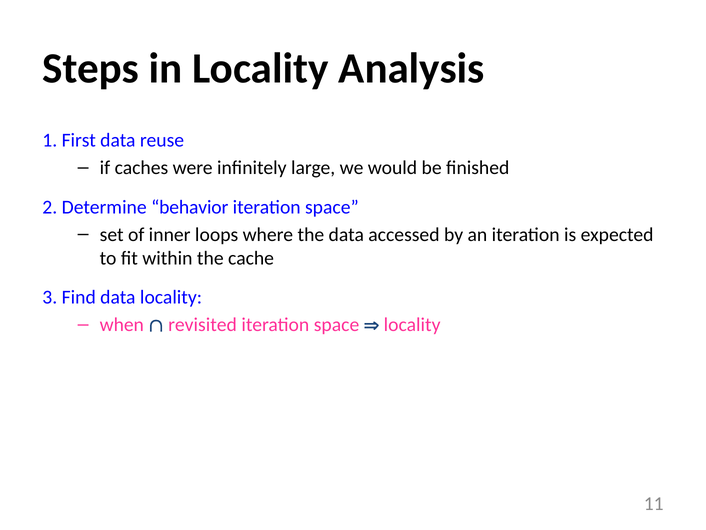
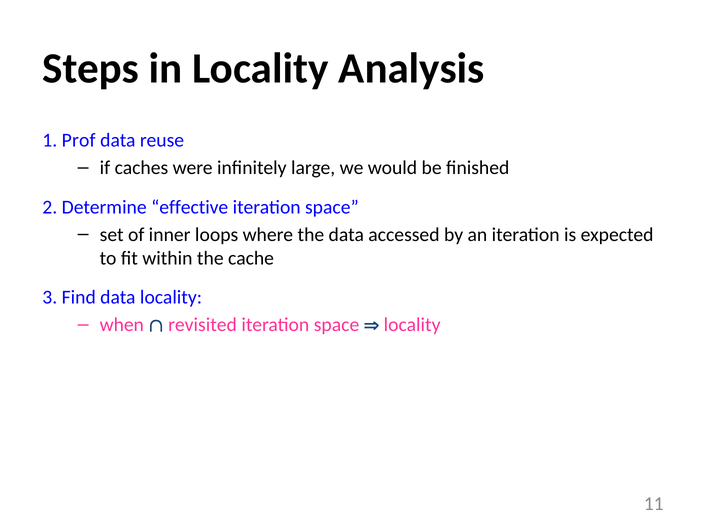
First: First -> Prof (79, 140)
behavior: behavior -> effective (190, 207)
